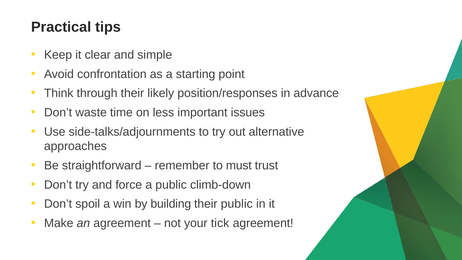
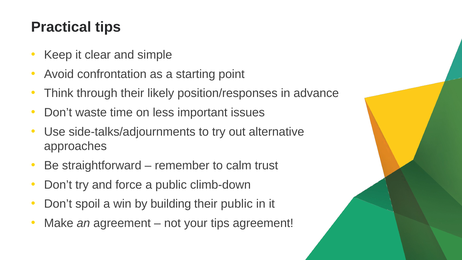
must: must -> calm (239, 165)
your tick: tick -> tips (220, 223)
